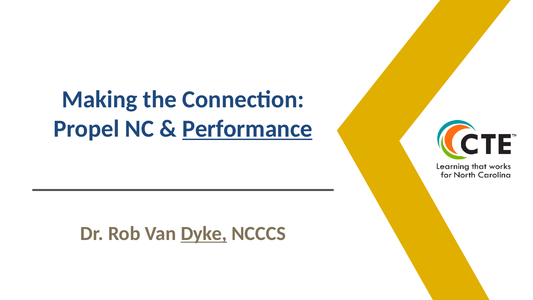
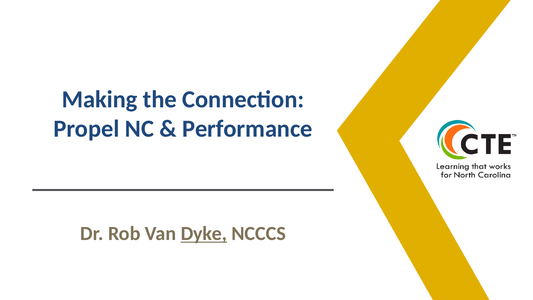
Performance underline: present -> none (247, 129)
